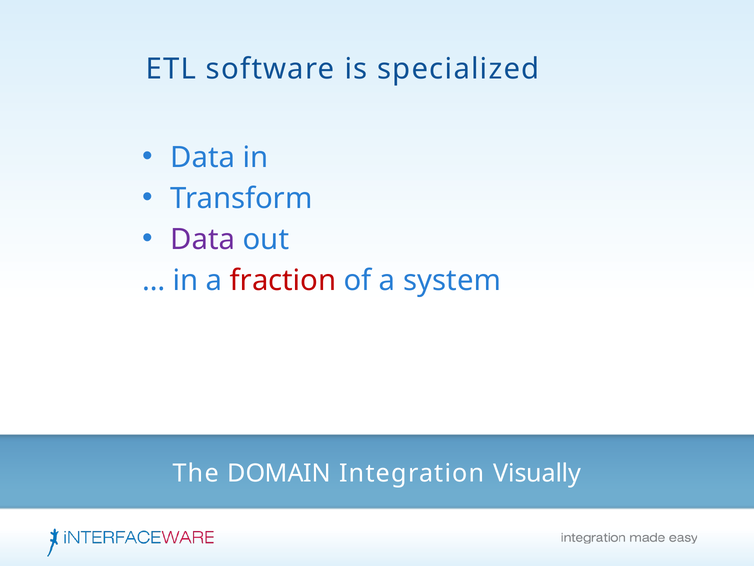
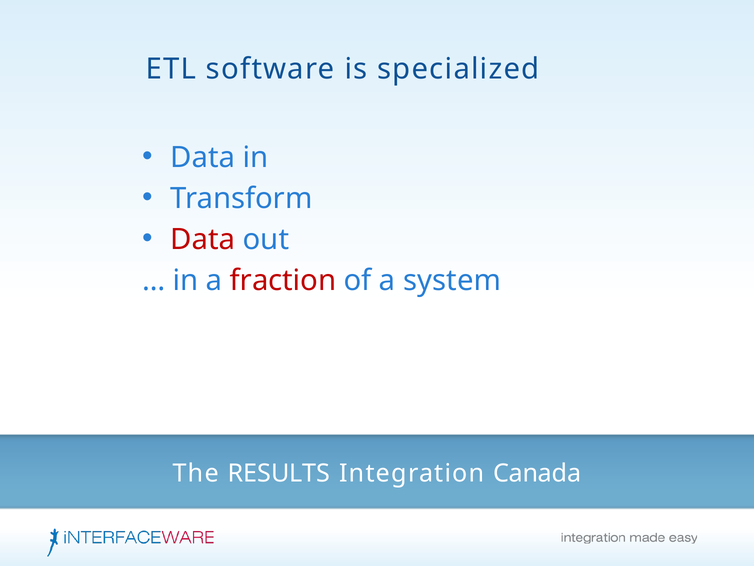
Data colour: purple -> red (203, 239)
DOMAIN: DOMAIN -> RESULTS (279, 473)
Visually: Visually -> Canada (537, 473)
